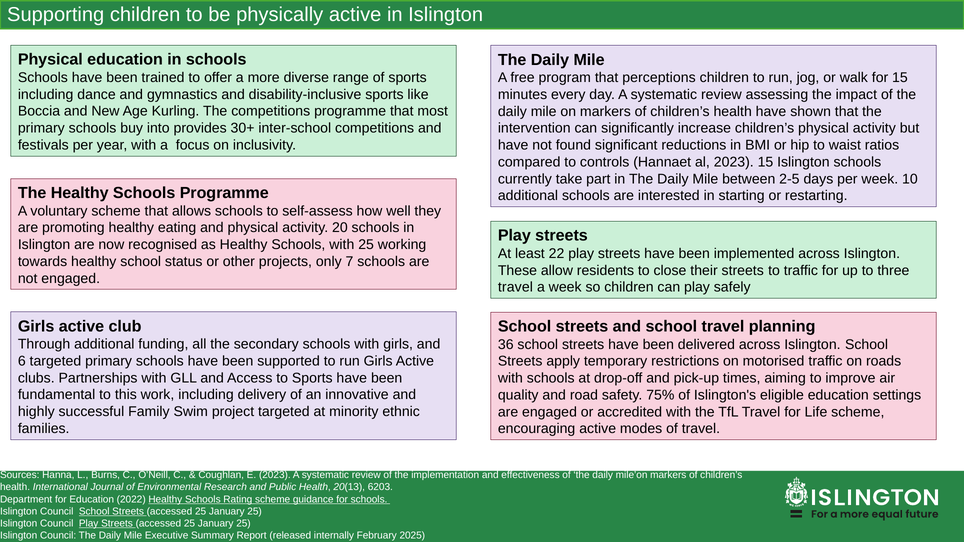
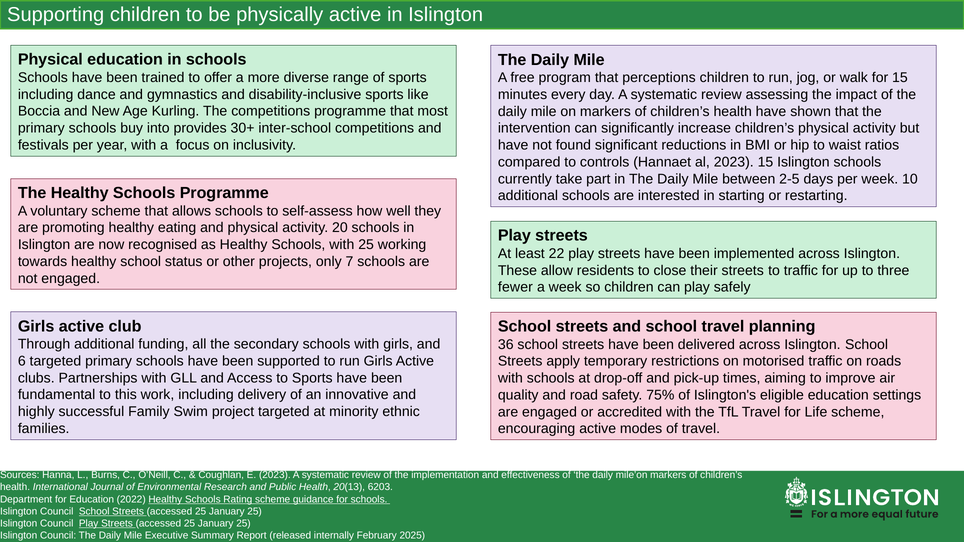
travel: travel -> fewer (515, 287)
